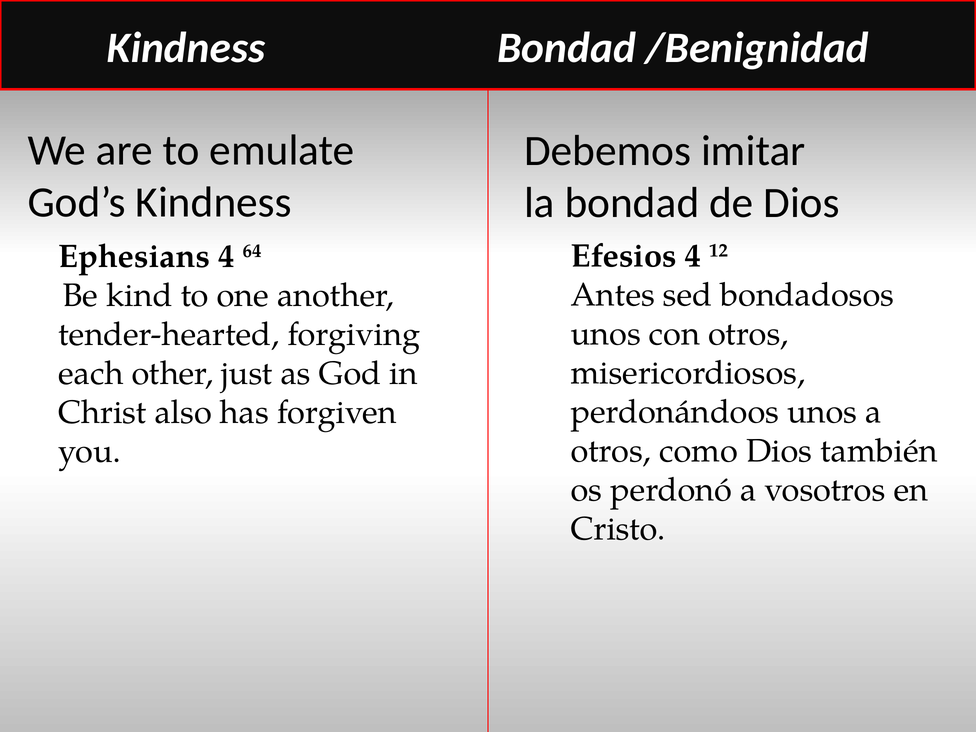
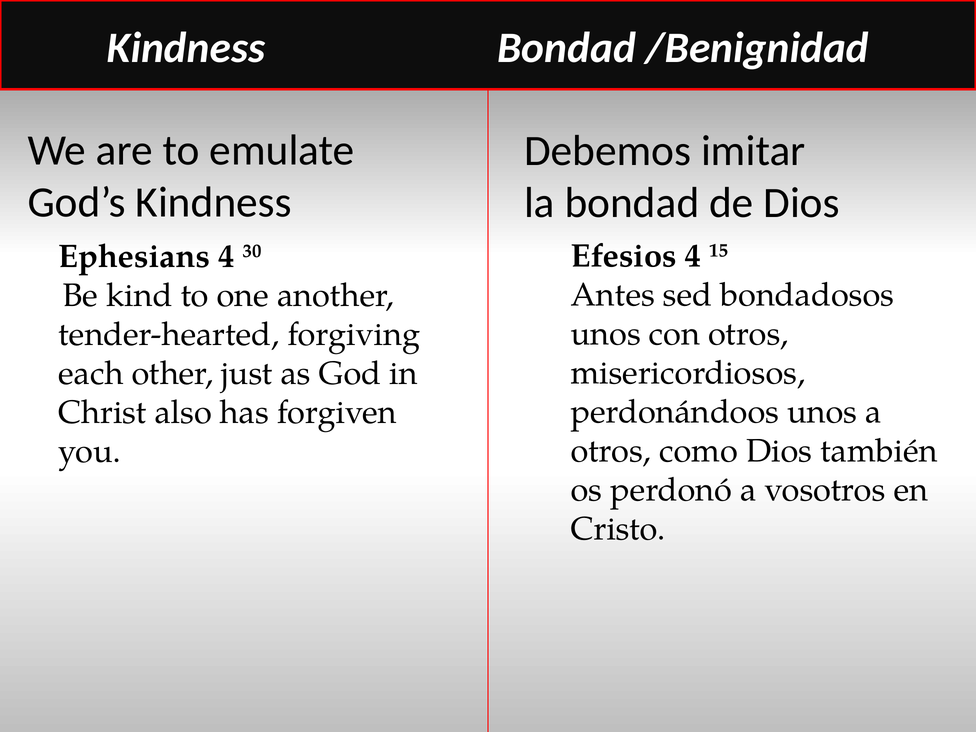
12: 12 -> 15 (719, 251)
64: 64 -> 30 (252, 251)
